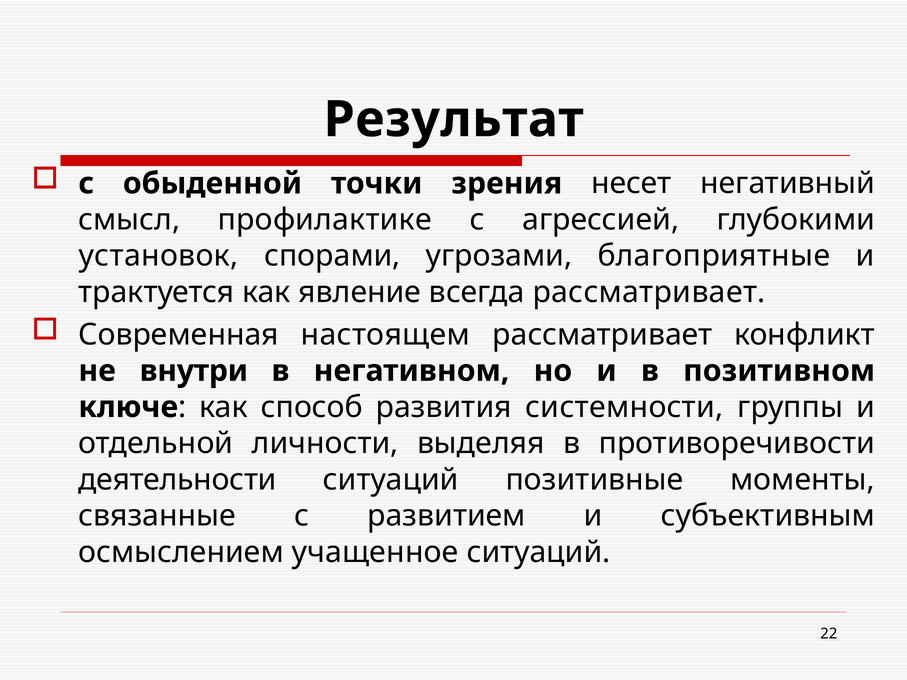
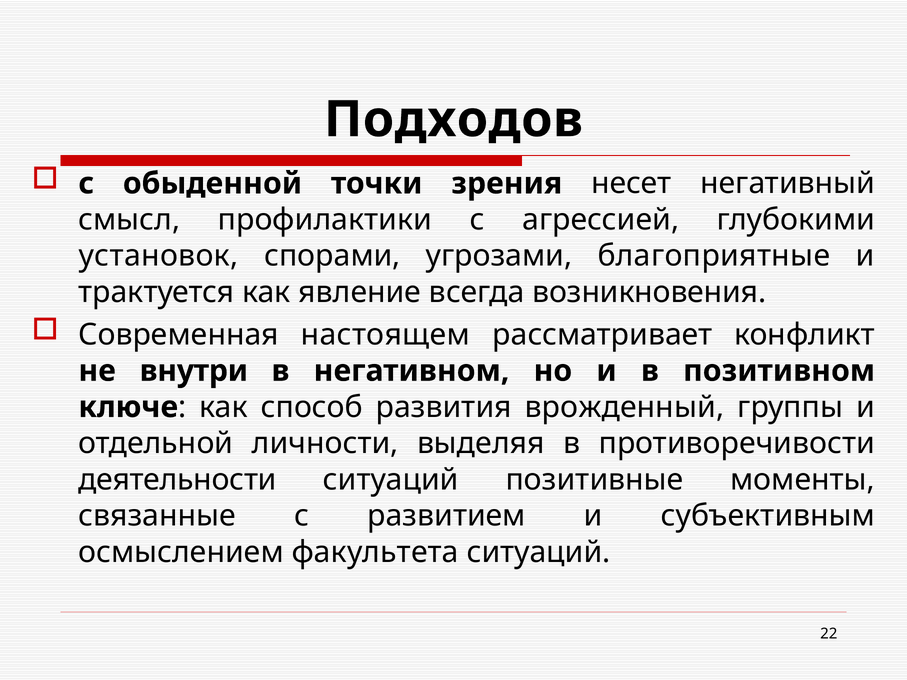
Результат: Результат -> Подходов (454, 120)
профилактике: профилактике -> профилактики (325, 220)
всегда рассматривает: рассматривает -> возникновения (649, 292)
системности: системности -> врожденный (625, 407)
учащенное: учащенное -> факультета (375, 552)
